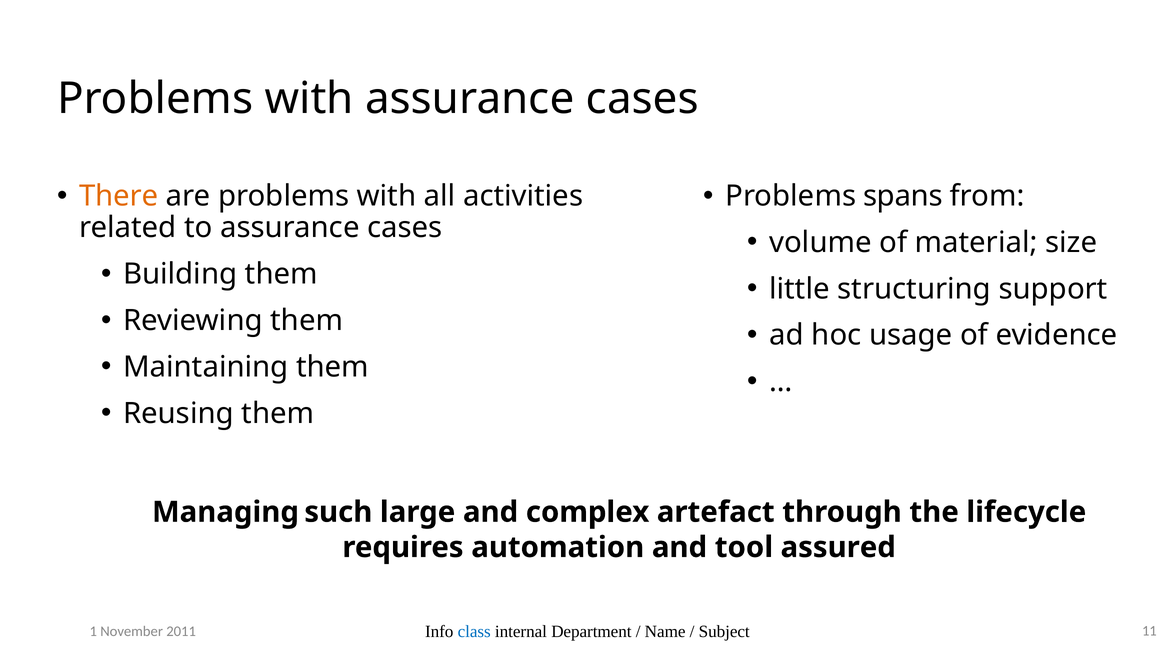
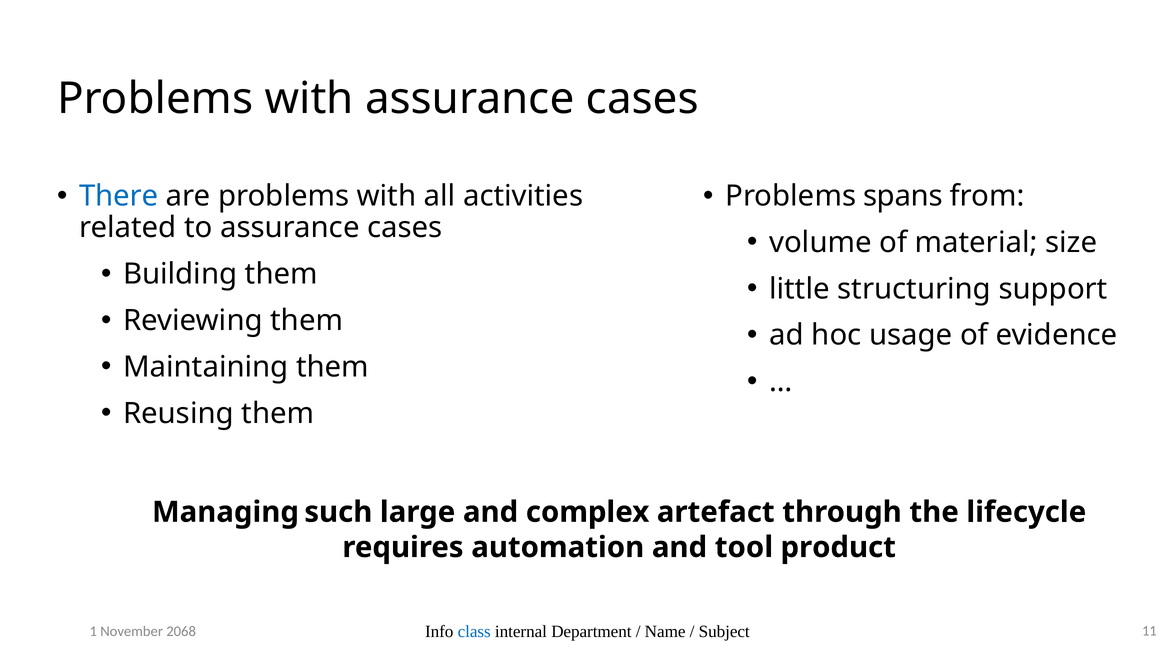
There colour: orange -> blue (119, 196)
assured: assured -> product (838, 547)
2011: 2011 -> 2068 (181, 631)
